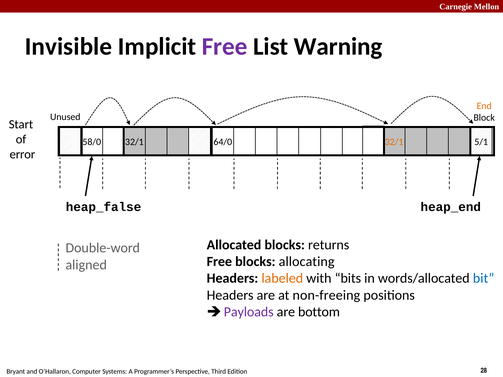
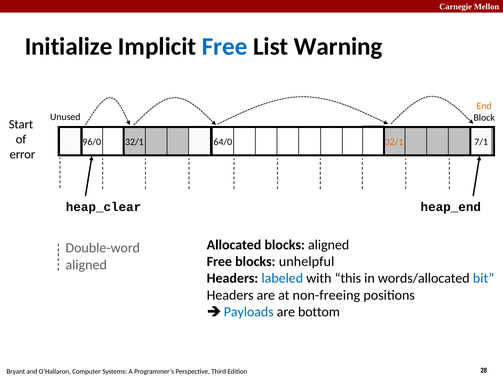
Invisible: Invisible -> Initialize (69, 47)
Free colour: purple -> blue (225, 47)
58/0: 58/0 -> 96/0 (92, 142)
5/1: 5/1 -> 7/1 (481, 142)
heap_false: heap_false -> heap_clear (104, 207)
blocks returns: returns -> aligned (329, 245)
allocating: allocating -> unhelpful (307, 262)
labeled colour: orange -> blue (282, 279)
bits: bits -> this (348, 279)
Payloads colour: purple -> blue (249, 312)
